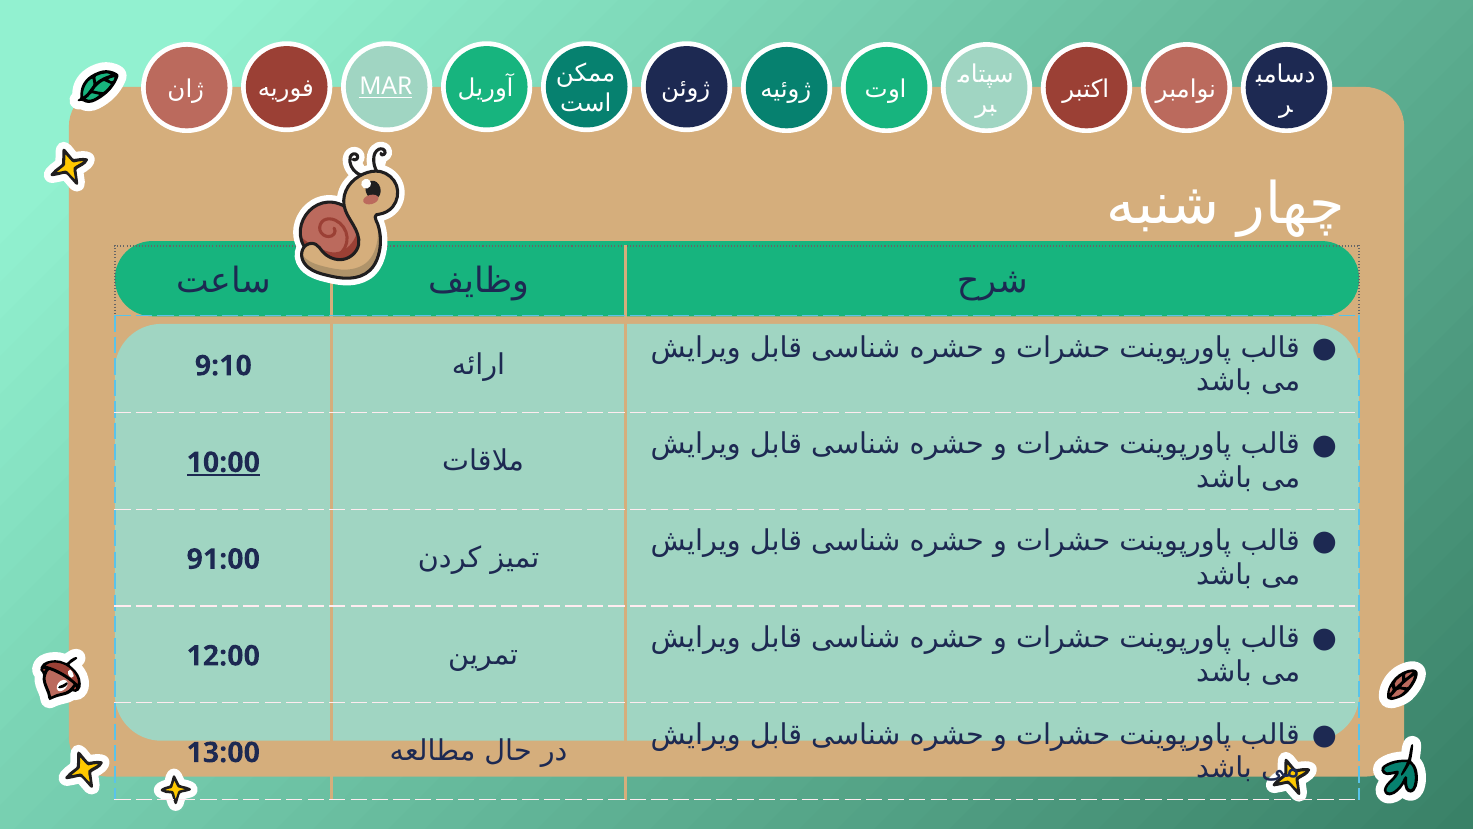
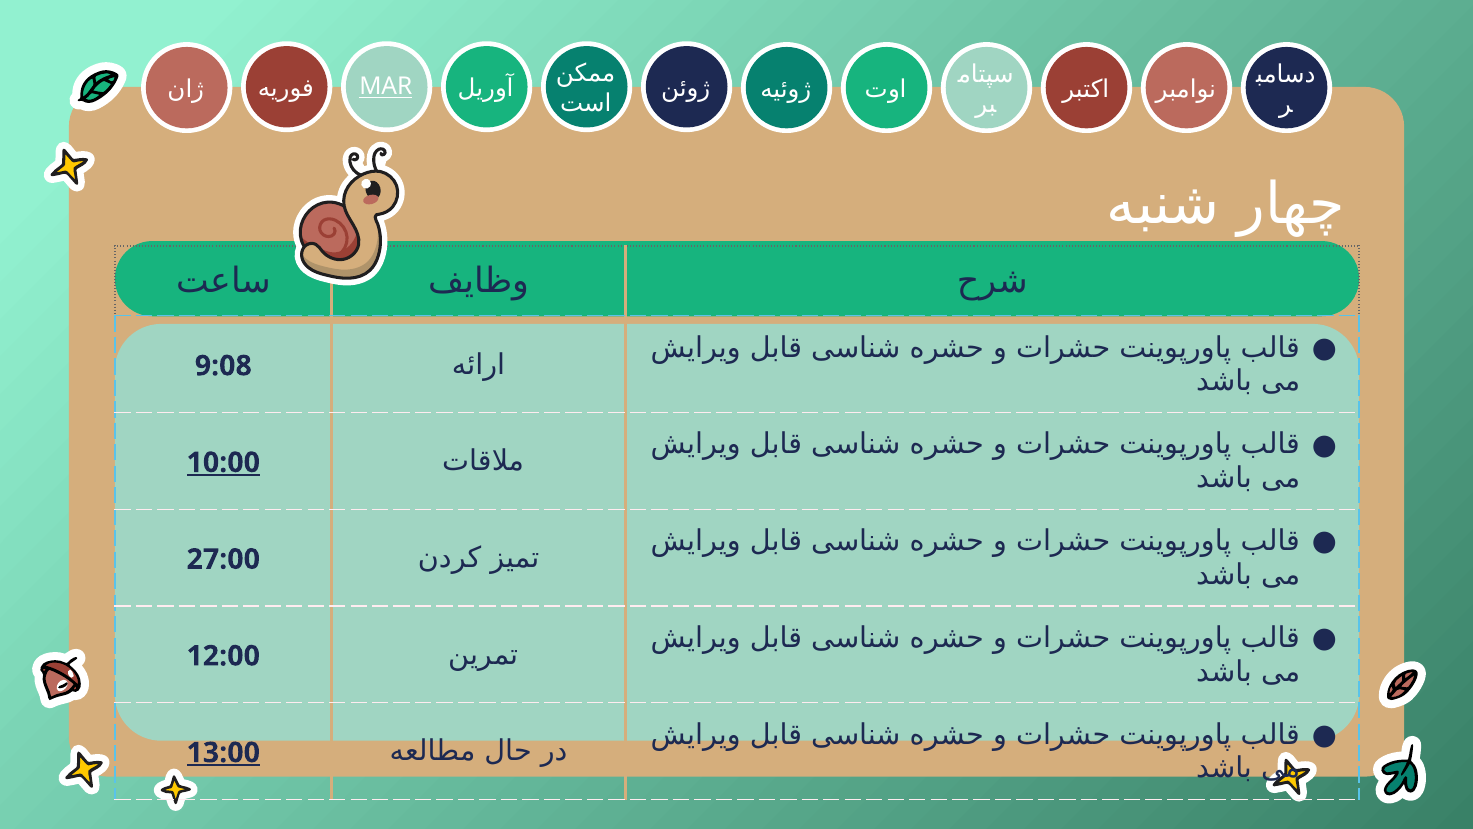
9:10: 9:10 -> 9:08 (223, 366)
91:00: 91:00 -> 27:00 (223, 559)
13:00 underline: none -> present (223, 752)
